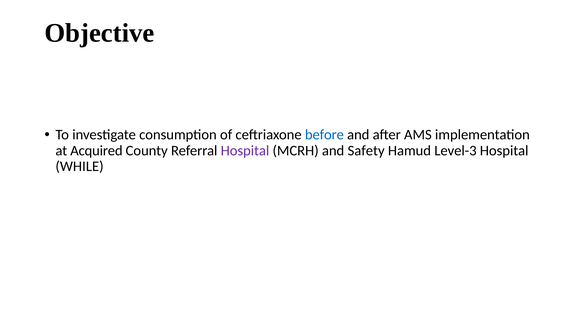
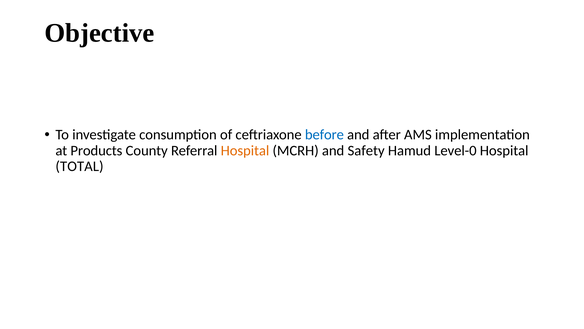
Acquired: Acquired -> Products (96, 150)
Hospital colour: purple -> orange (245, 150)
Level-3: Level-3 -> Level-0 (455, 150)
WHILE: WHILE -> TOTAL (80, 166)
